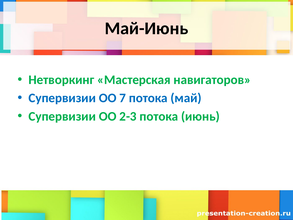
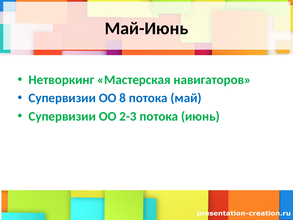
7: 7 -> 8 (123, 98)
